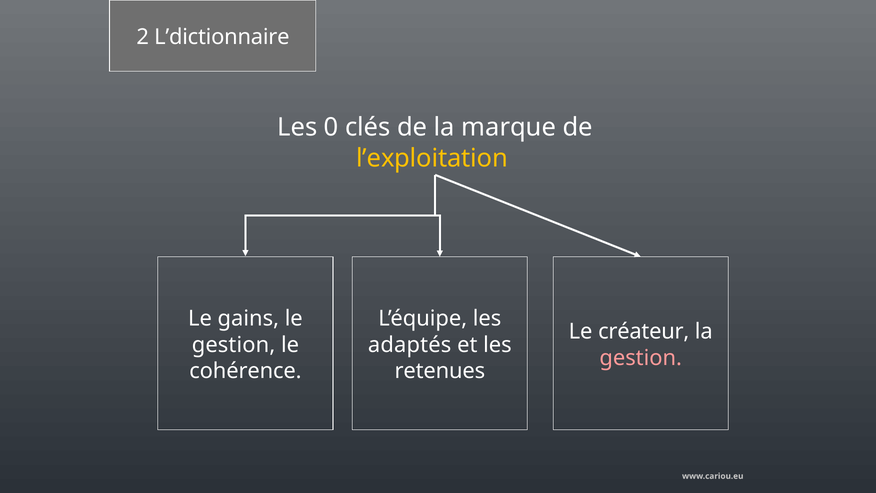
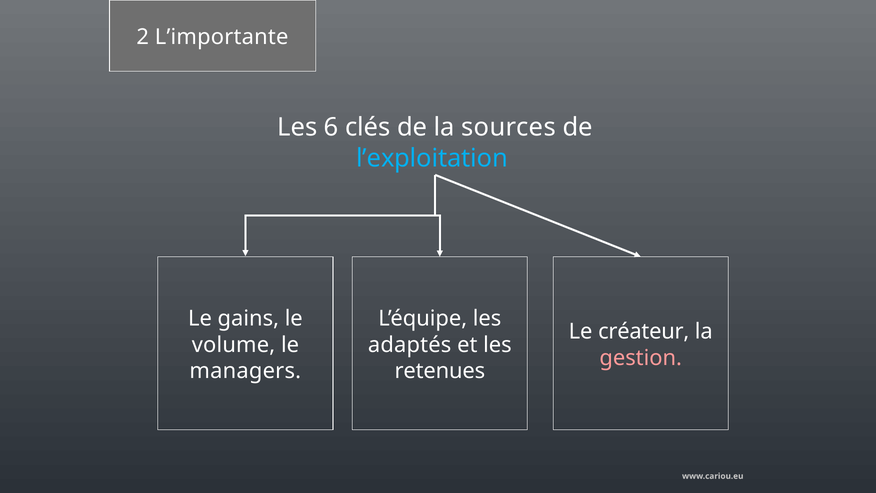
L’dictionnaire: L’dictionnaire -> L’importante (222, 37)
0: 0 -> 6 (331, 127)
marque: marque -> sources (509, 127)
l’exploitation colour: yellow -> light blue (432, 158)
gestion: gestion -> volume (233, 345)
cohérence: cohérence -> managers (245, 371)
